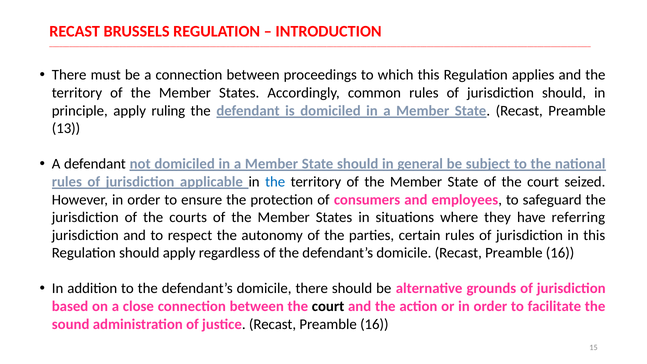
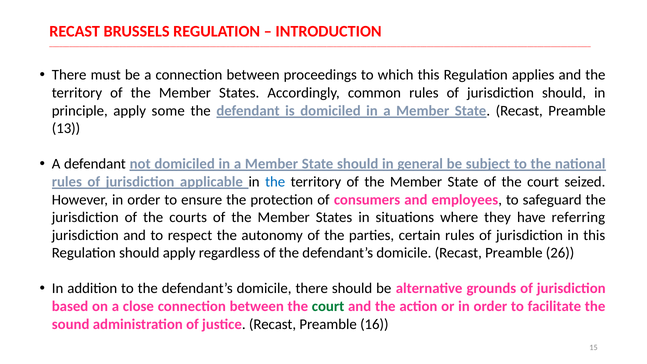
ruling: ruling -> some (168, 111)
domicile Recast Preamble 16: 16 -> 26 (560, 253)
court colour: black -> green (328, 306)
